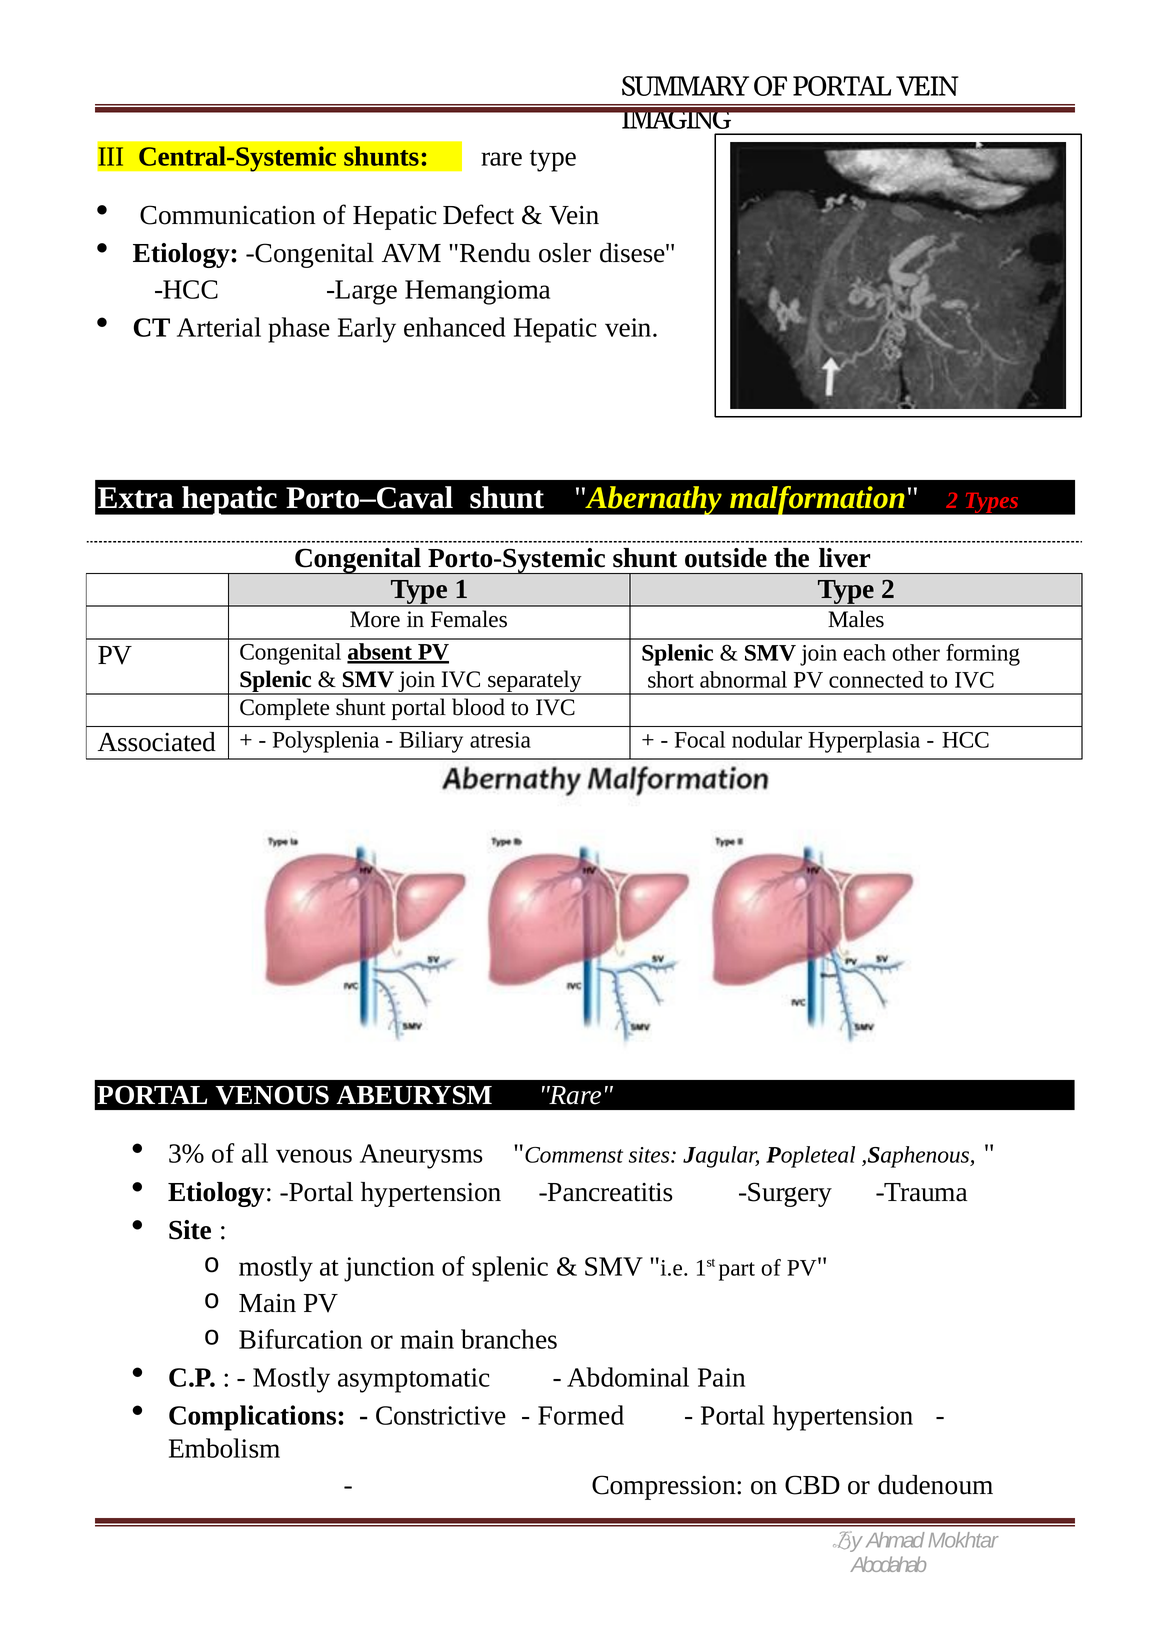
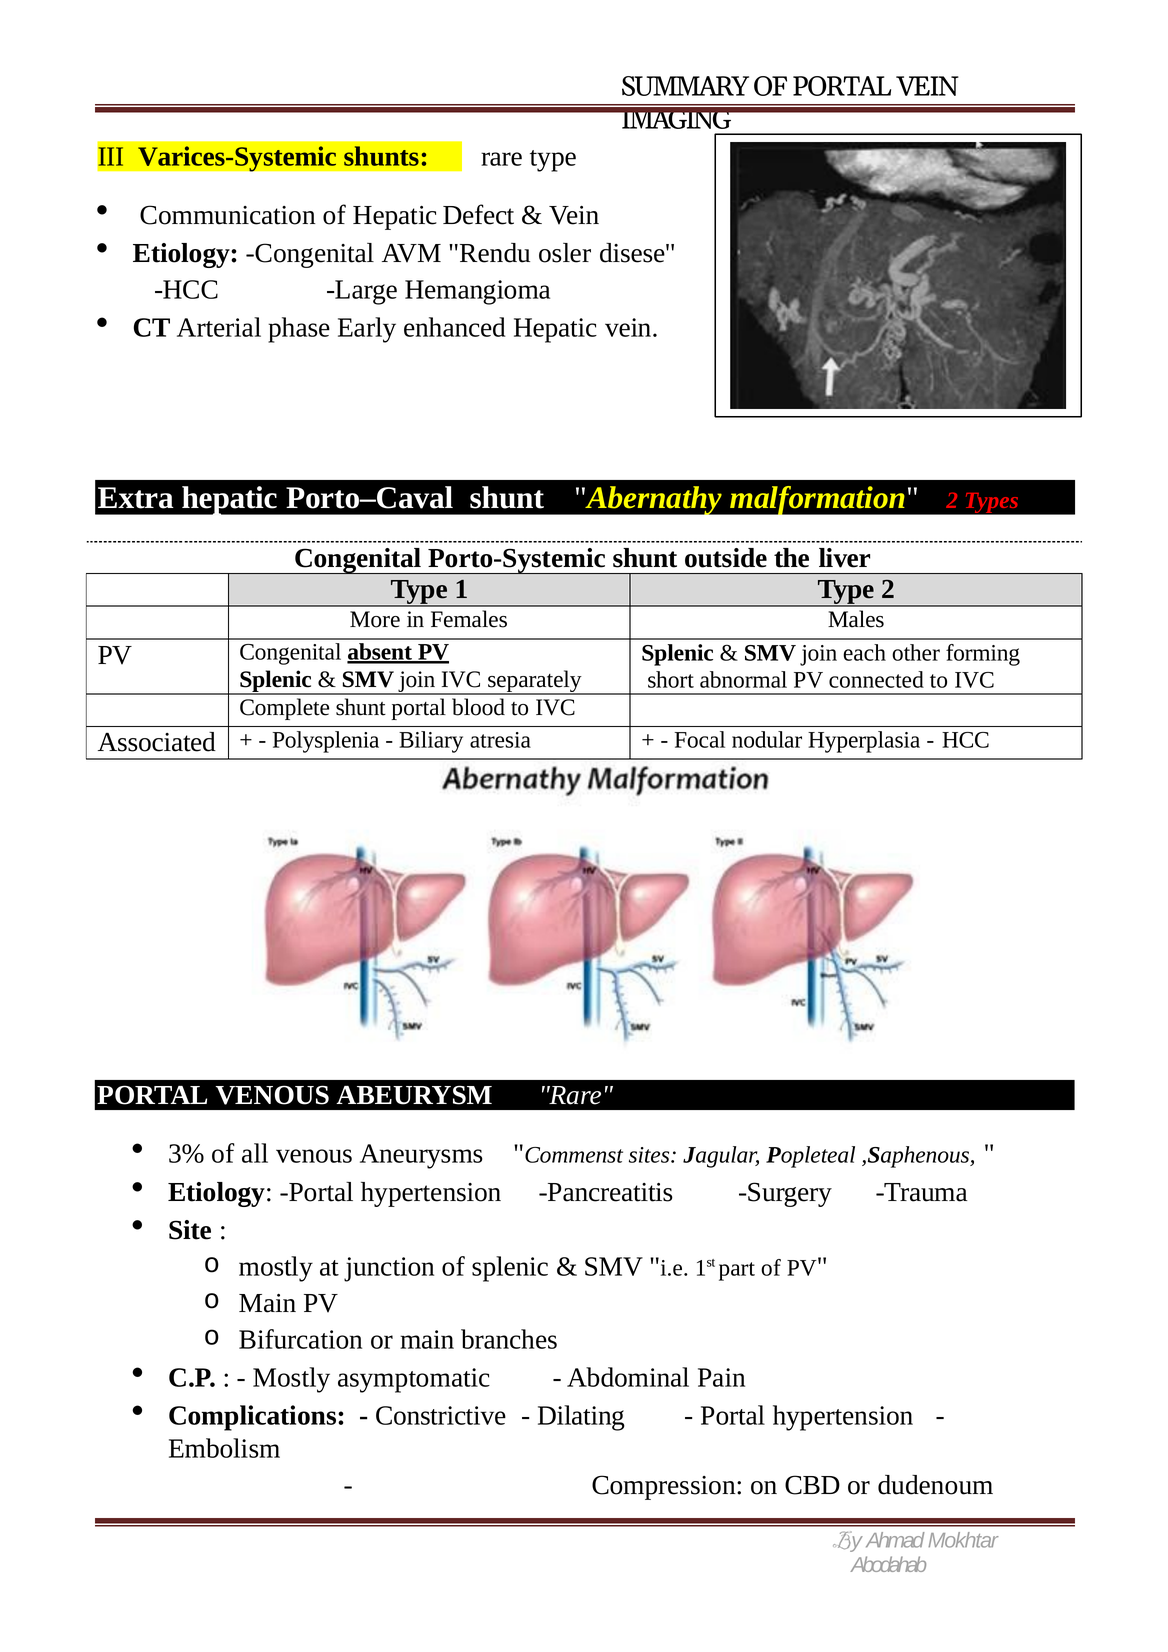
Central-Systemic: Central-Systemic -> Varices-Systemic (238, 157)
Formed: Formed -> Dilating (581, 1416)
